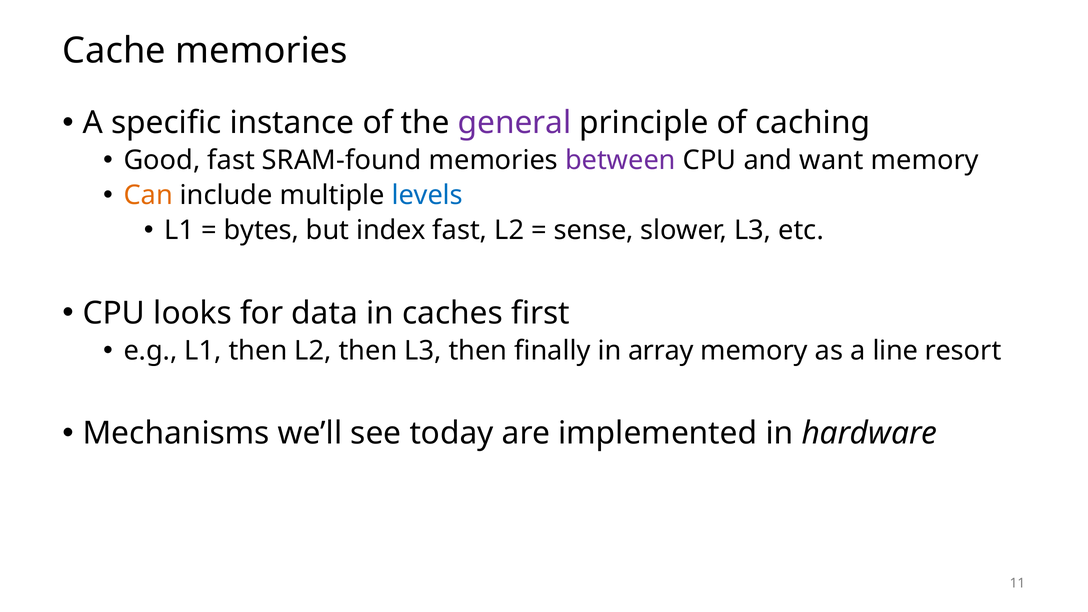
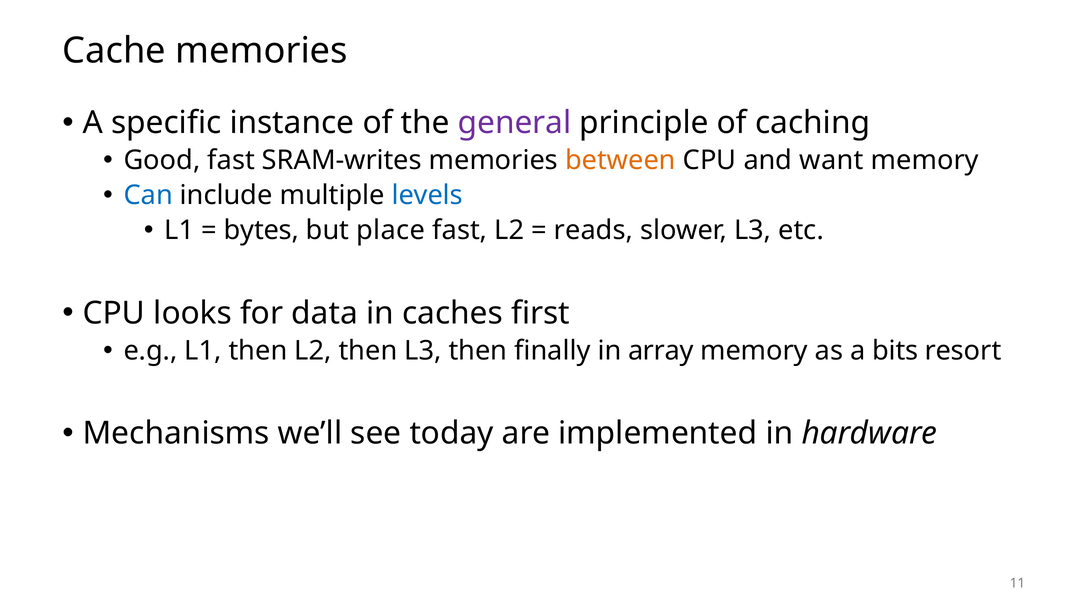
SRAM-found: SRAM-found -> SRAM-writes (342, 160)
between colour: purple -> orange (620, 160)
Can colour: orange -> blue (148, 196)
index: index -> place (391, 231)
sense: sense -> reads (593, 231)
line: line -> bits (895, 351)
